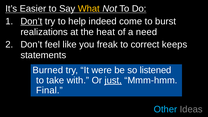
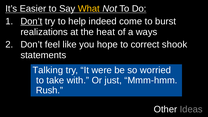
need: need -> ways (147, 32)
freak: freak -> hope (107, 44)
keeps: keeps -> shook (175, 44)
Burned: Burned -> Talking (48, 70)
listened: listened -> worried (155, 70)
just underline: present -> none (113, 80)
Final: Final -> Rush (49, 90)
Other colour: light blue -> white (165, 109)
